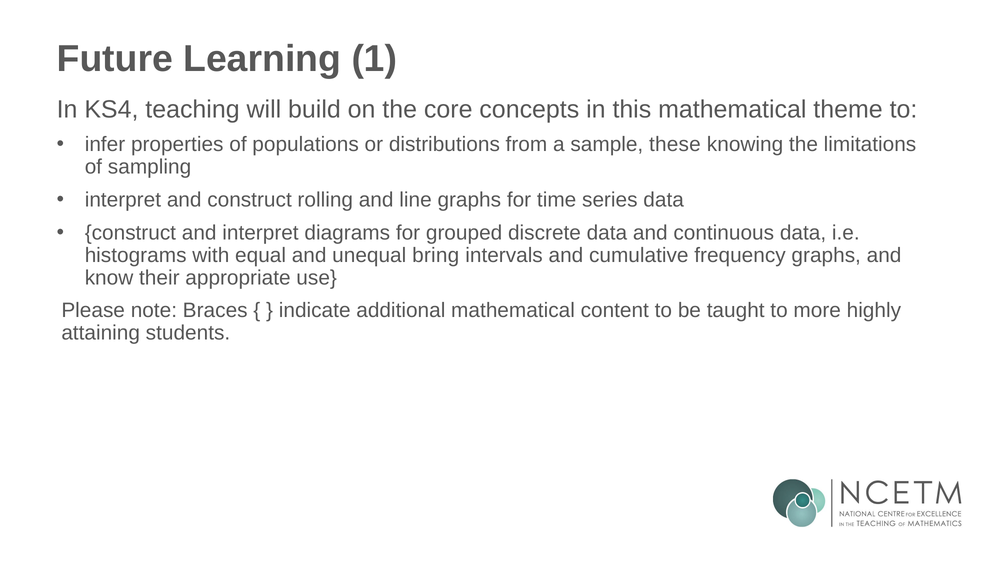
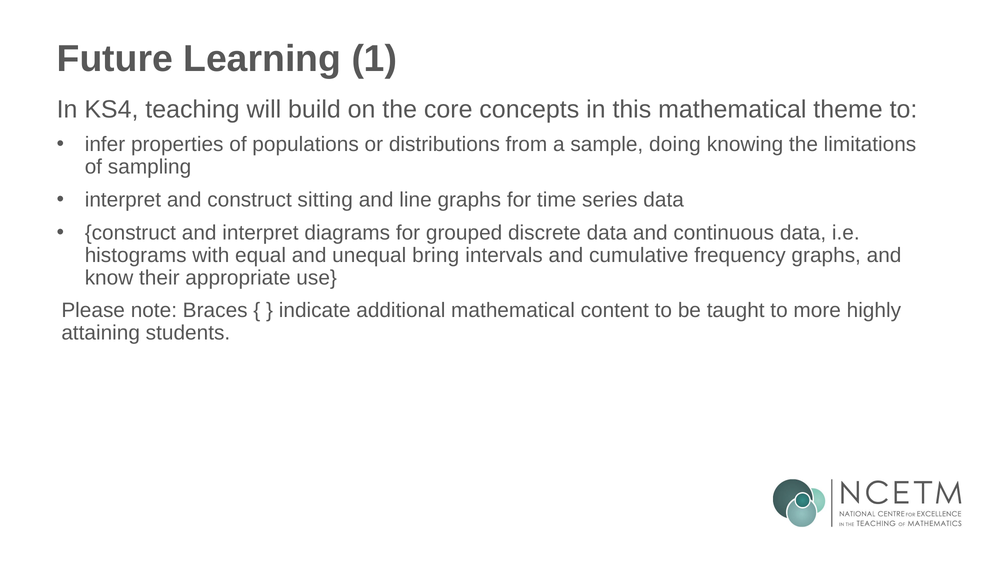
these: these -> doing (675, 144)
rolling: rolling -> sitting (325, 200)
